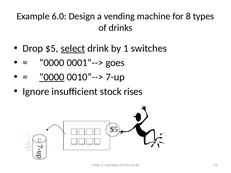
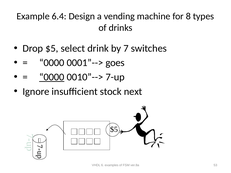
6.0: 6.0 -> 6.4 (59, 16)
select underline: present -> none (73, 48)
by 1: 1 -> 7 (126, 48)
rises: rises -> next (133, 92)
